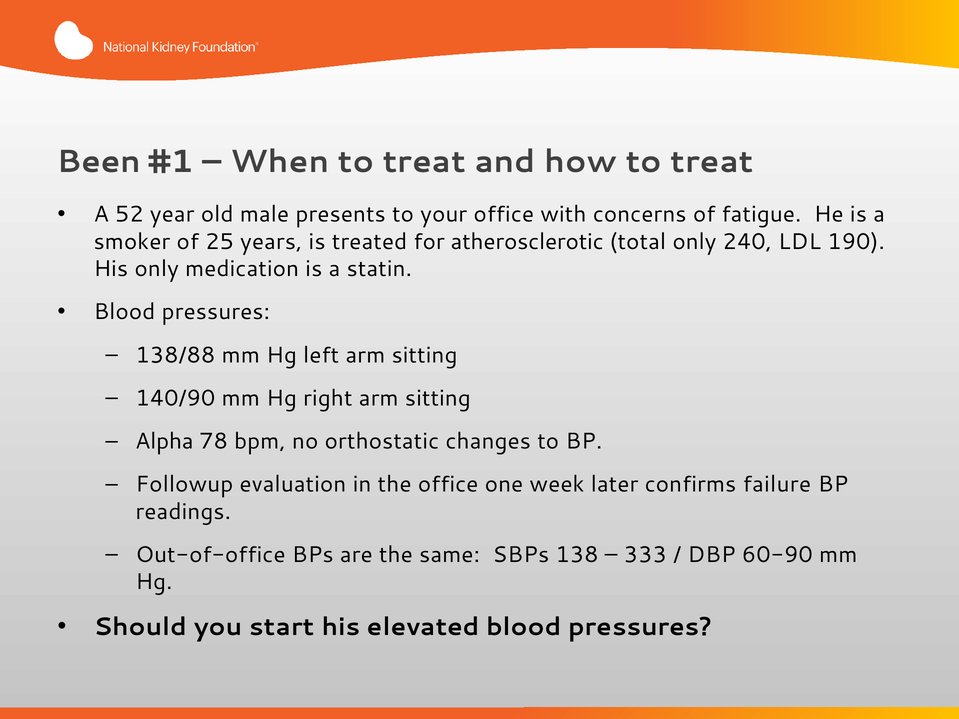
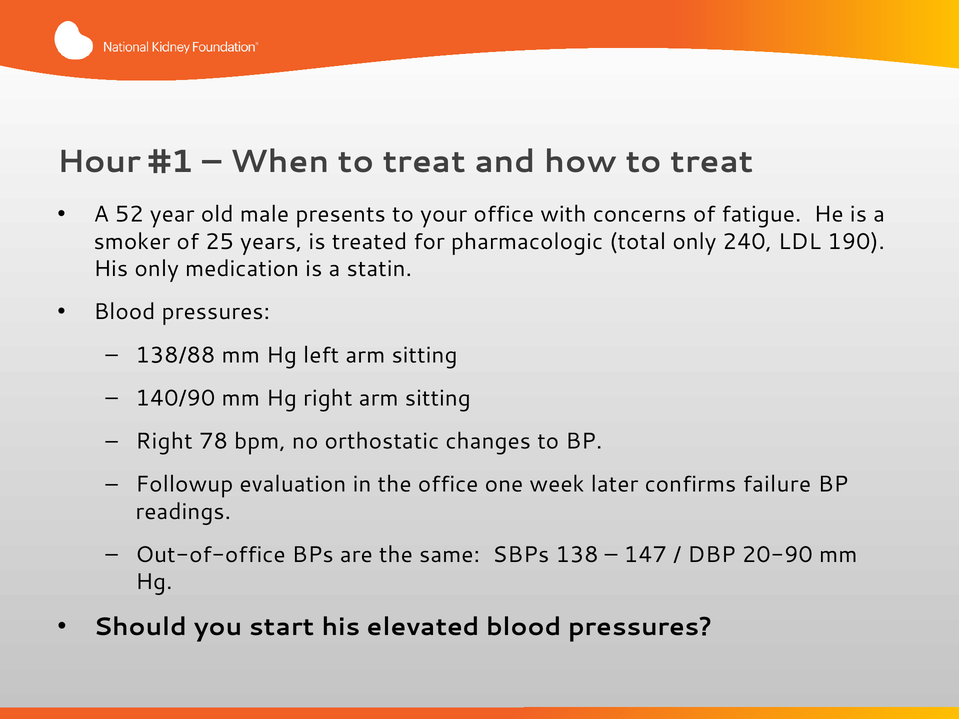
Been: Been -> Hour (99, 162)
atherosclerotic: atherosclerotic -> pharmacologic (527, 242)
Alpha: Alpha -> Right (164, 441)
333: 333 -> 147 (645, 555)
60-90: 60-90 -> 20-90 (777, 555)
